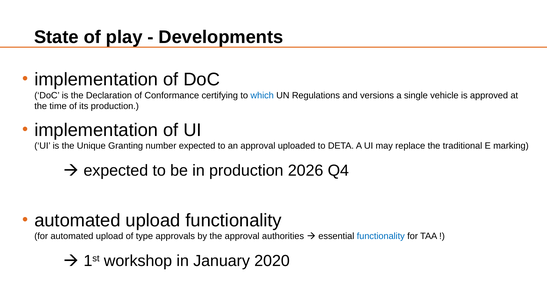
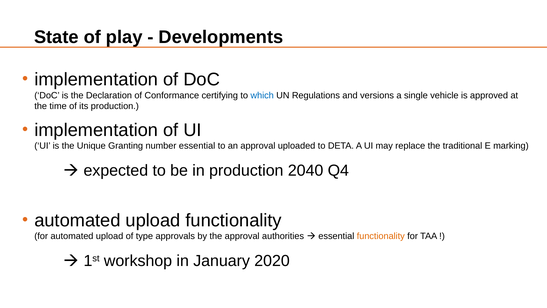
number expected: expected -> essential (197, 146)
2026: 2026 -> 2040 (306, 170)
functionality colour: blue -> orange (381, 236)
